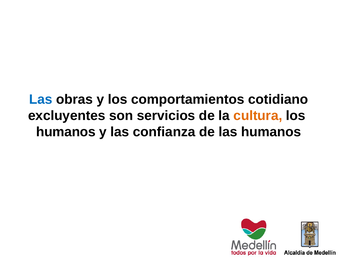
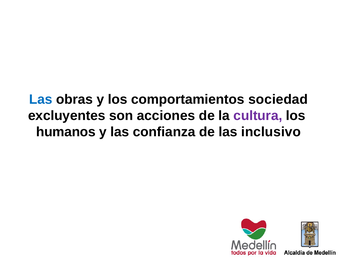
cotidiano: cotidiano -> sociedad (278, 100)
servicios: servicios -> acciones (166, 116)
cultura colour: orange -> purple (258, 116)
las humanos: humanos -> inclusivo (271, 132)
